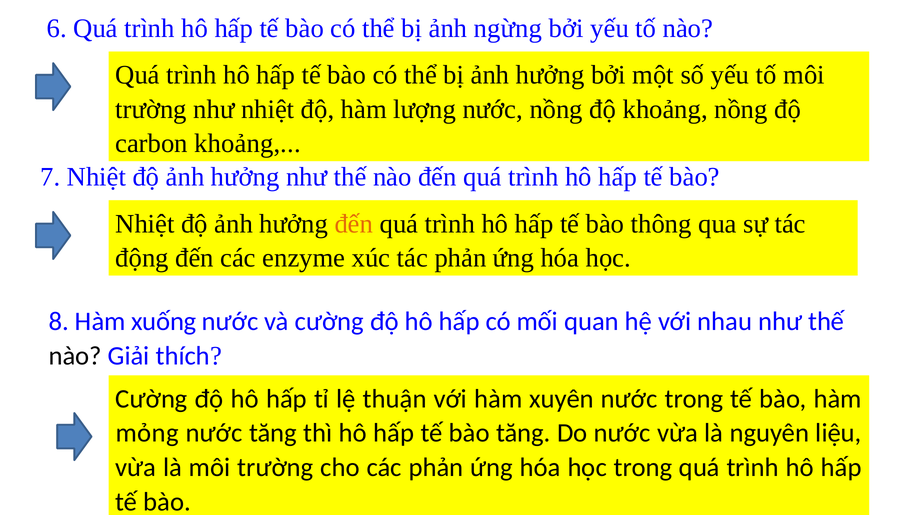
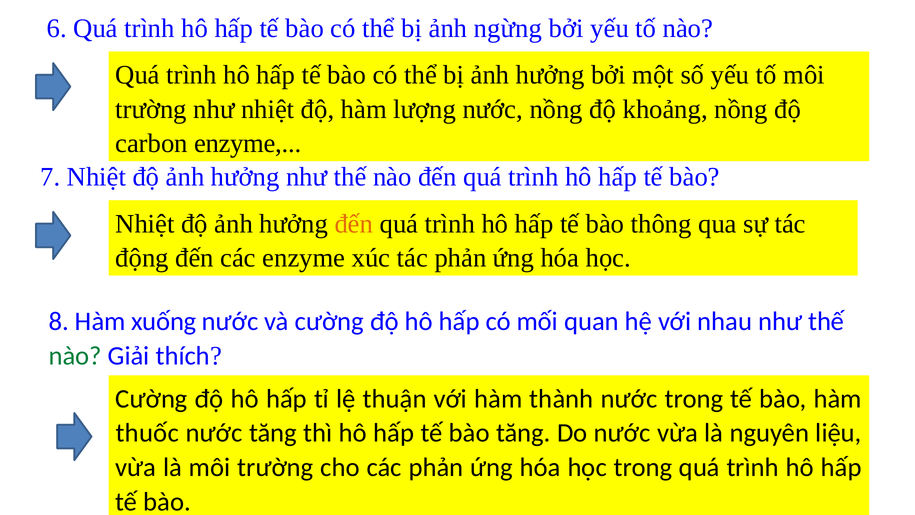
carbon khoảng: khoảng -> enzyme (248, 144)
nào colour: black -> green (75, 356)
xuyên: xuyên -> thành (561, 399)
mỏng: mỏng -> thuốc (147, 433)
